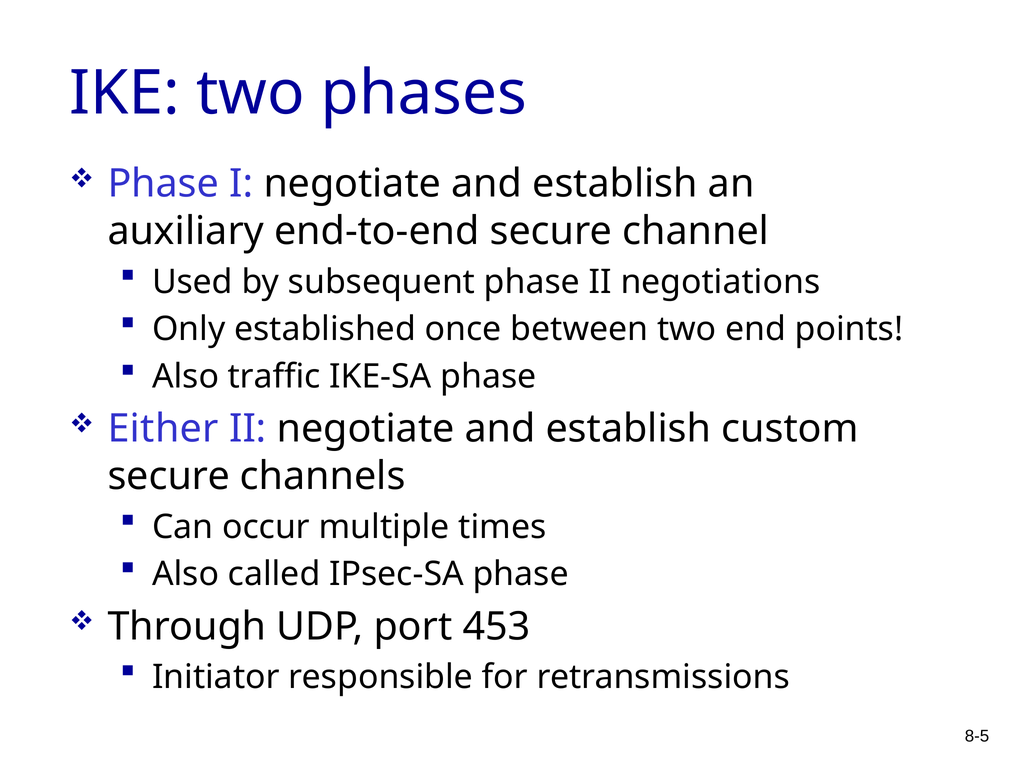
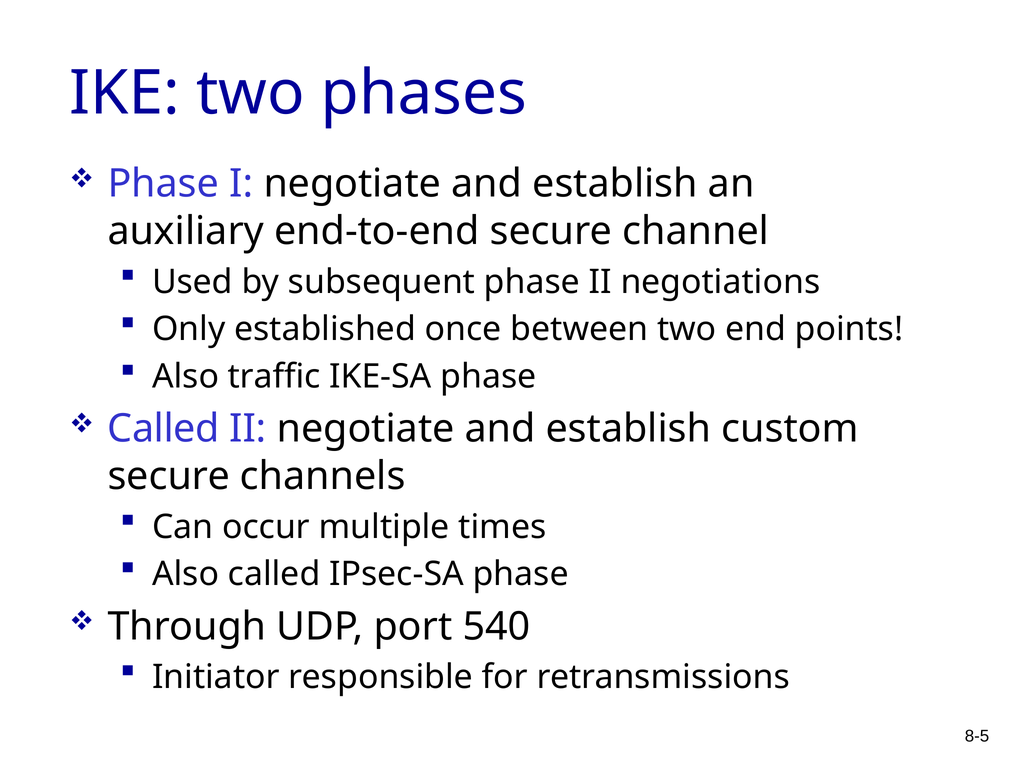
Either: Either -> Called (164, 429)
453: 453 -> 540 (496, 627)
